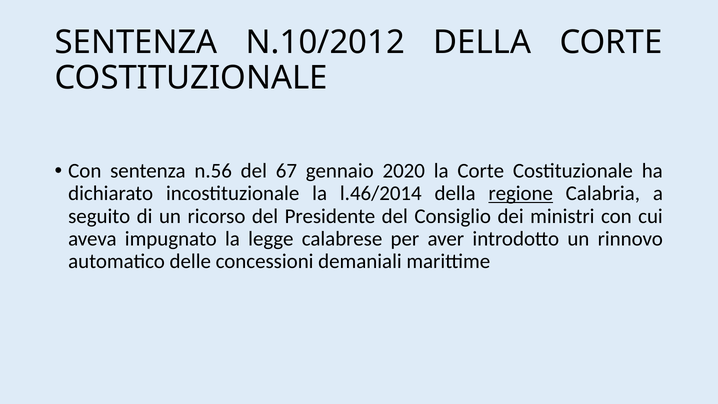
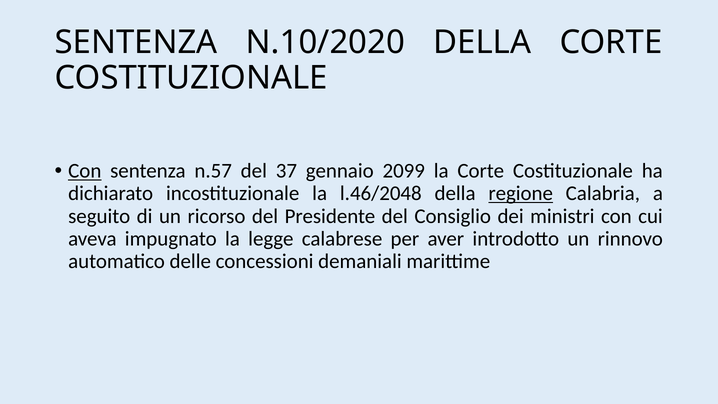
N.10/2012: N.10/2012 -> N.10/2020 (325, 43)
Con underline: none -> present (85, 171)
n.56: n.56 -> n.57 (213, 171)
67: 67 -> 37 (286, 171)
2020: 2020 -> 2099 (404, 171)
l.46/2014: l.46/2014 -> l.46/2048 (381, 193)
